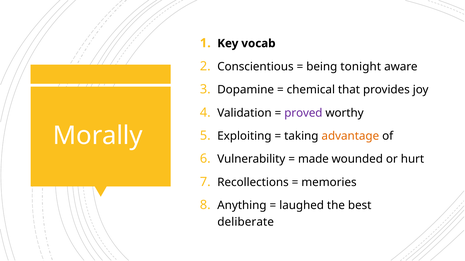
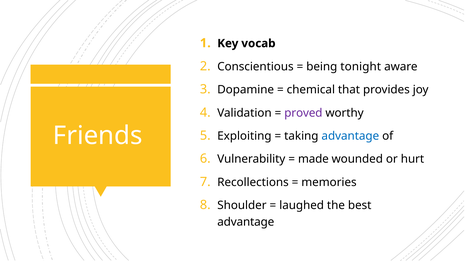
Morally: Morally -> Friends (98, 136)
advantage colour: orange -> blue (350, 136)
Anything: Anything -> Shoulder (242, 206)
deliberate: deliberate -> advantage (246, 223)
